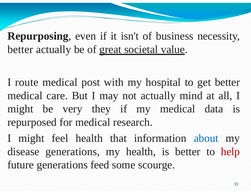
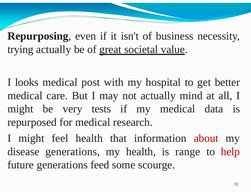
better: better -> trying (20, 49)
route: route -> looks (27, 82)
they: they -> tests (101, 109)
about colour: blue -> red (206, 138)
is better: better -> range (188, 152)
